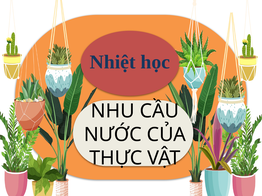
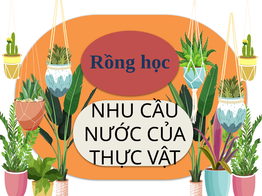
Nhiệt: Nhiệt -> Rồng (113, 62)
